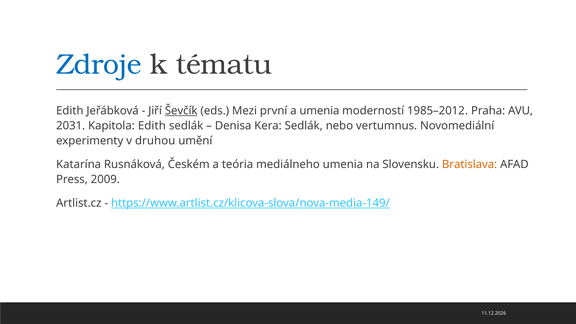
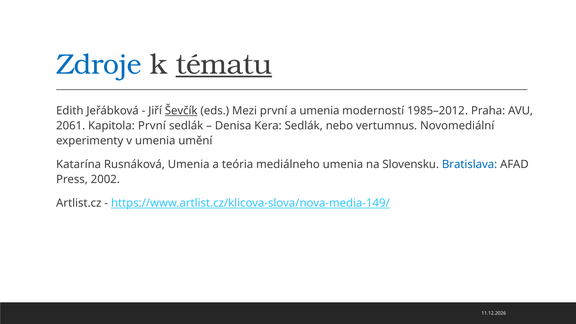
tématu underline: none -> present (224, 65)
2031: 2031 -> 2061 (71, 126)
Kapitola Edith: Edith -> První (152, 126)
v druhou: druhou -> umenia (155, 141)
Rusnáková Českém: Českém -> Umenia (189, 164)
Bratislava colour: orange -> blue (470, 164)
2009: 2009 -> 2002 (105, 179)
